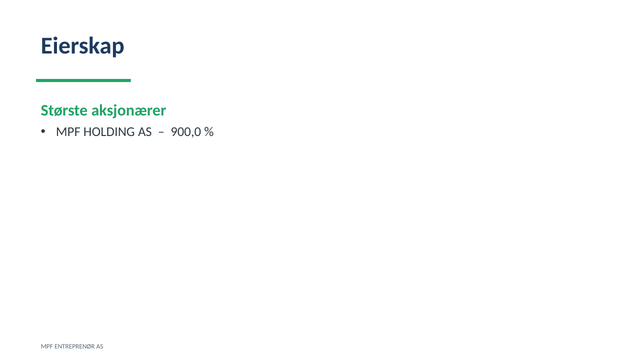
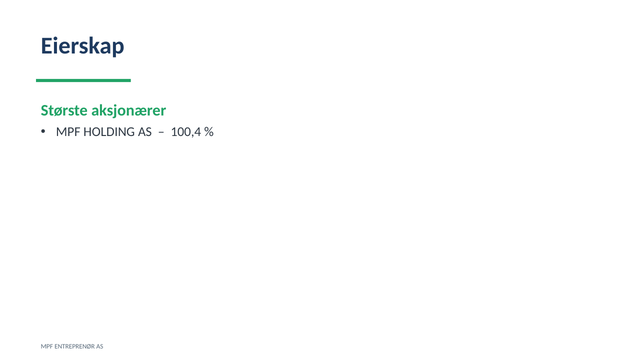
900,0: 900,0 -> 100,4 (186, 132)
